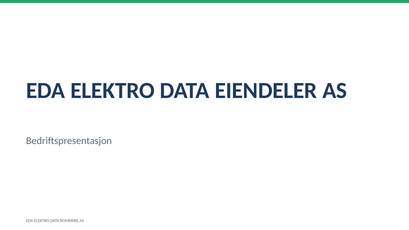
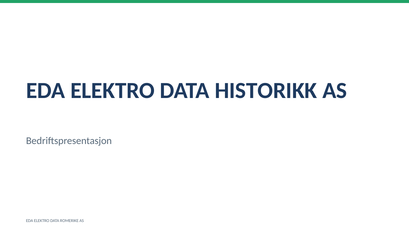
EIENDELER: EIENDELER -> HISTORIKK (266, 91)
